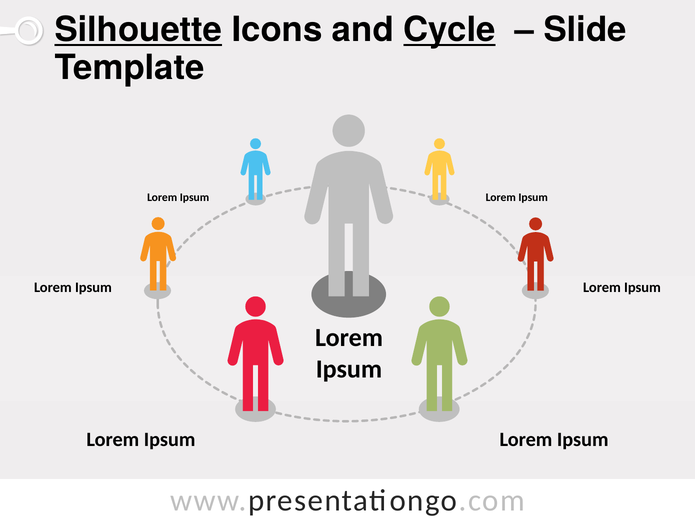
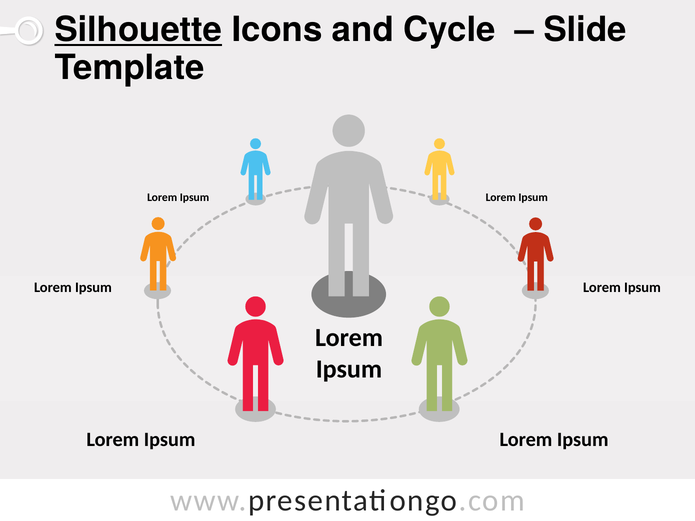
Cycle underline: present -> none (449, 30)
